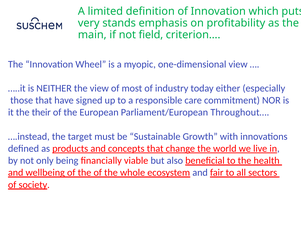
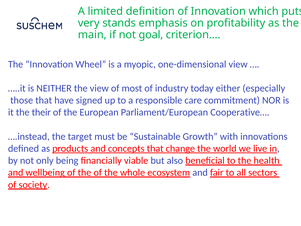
field: field -> goal (151, 35)
Throughout…: Throughout… -> Cooperative… (240, 112)
